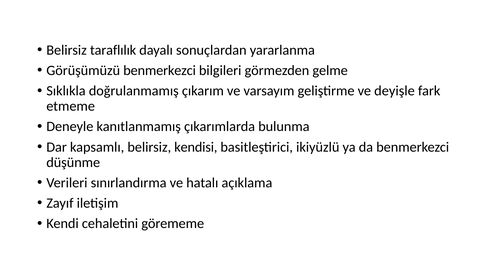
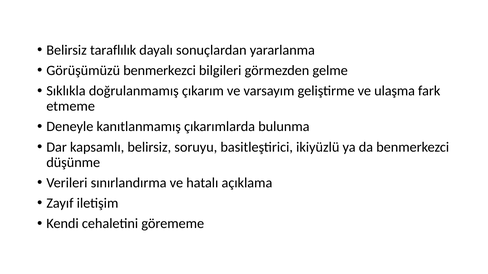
deyişle: deyişle -> ulaşma (395, 91)
kendisi: kendisi -> soruyu (196, 147)
